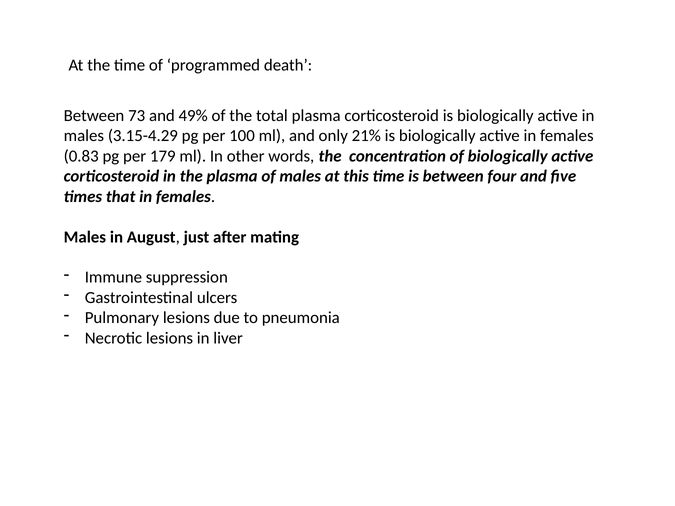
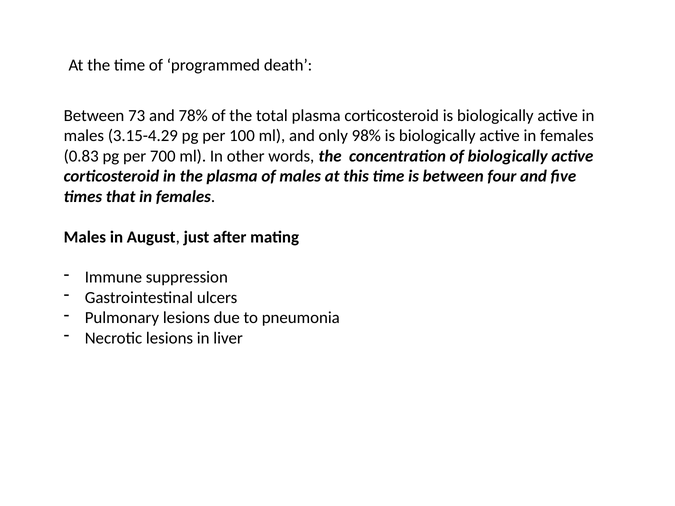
49%: 49% -> 78% (193, 116)
21%: 21% -> 98% (366, 136)
179: 179 -> 700 (163, 156)
